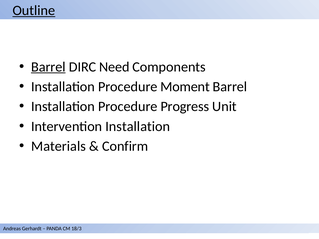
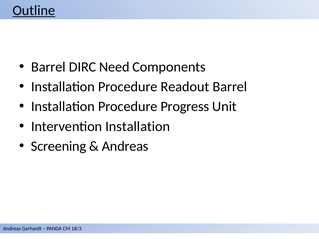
Barrel underline: present -> none (48, 67)
Moment: Moment -> Readout (185, 87)
Materials: Materials -> Screening (59, 146)
Confirm: Confirm -> Andreas (125, 146)
